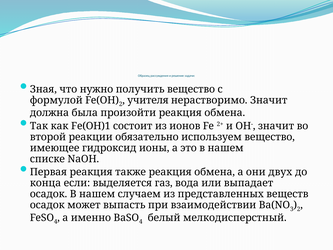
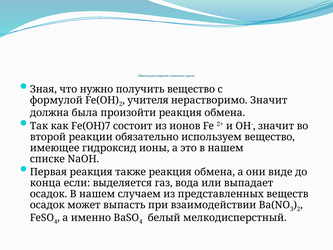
Fe(OH)1: Fe(OH)1 -> Fe(OH)7 (91, 126)
двух: двух -> виде (280, 172)
